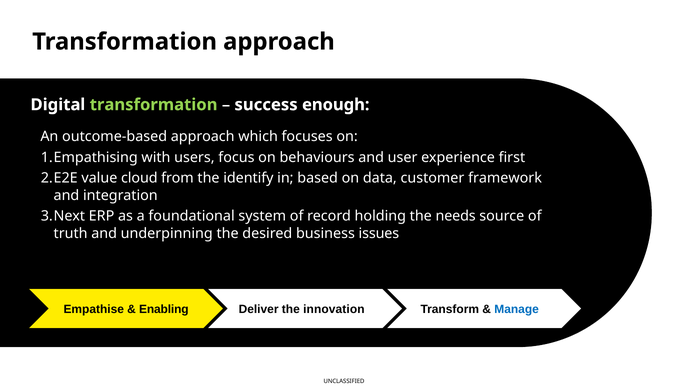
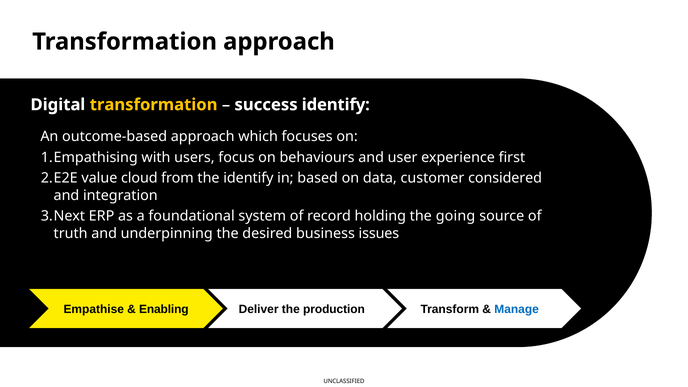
transformation colour: light green -> yellow (154, 105)
success enough: enough -> identify (336, 105)
framework: framework -> considered (505, 178)
needs: needs -> going (456, 216)
innovation: innovation -> production (334, 310)
